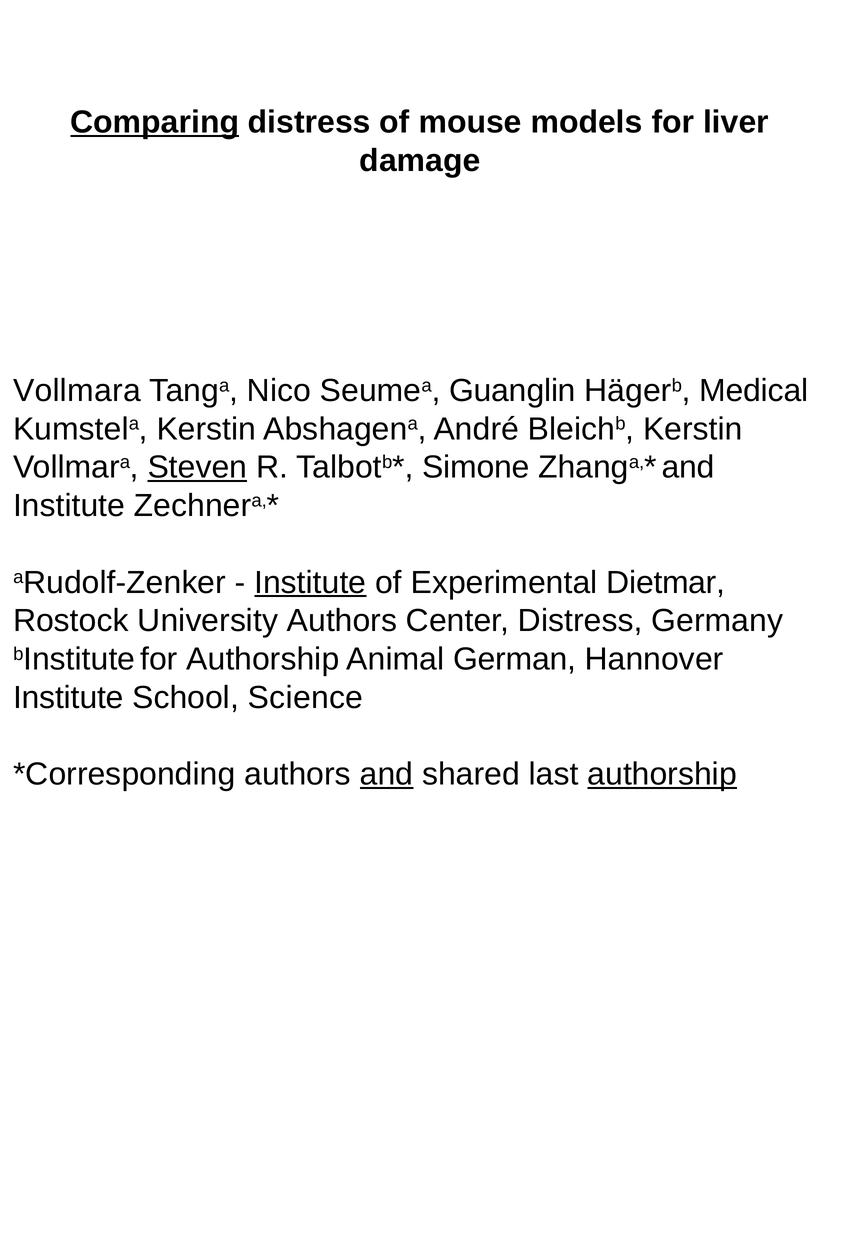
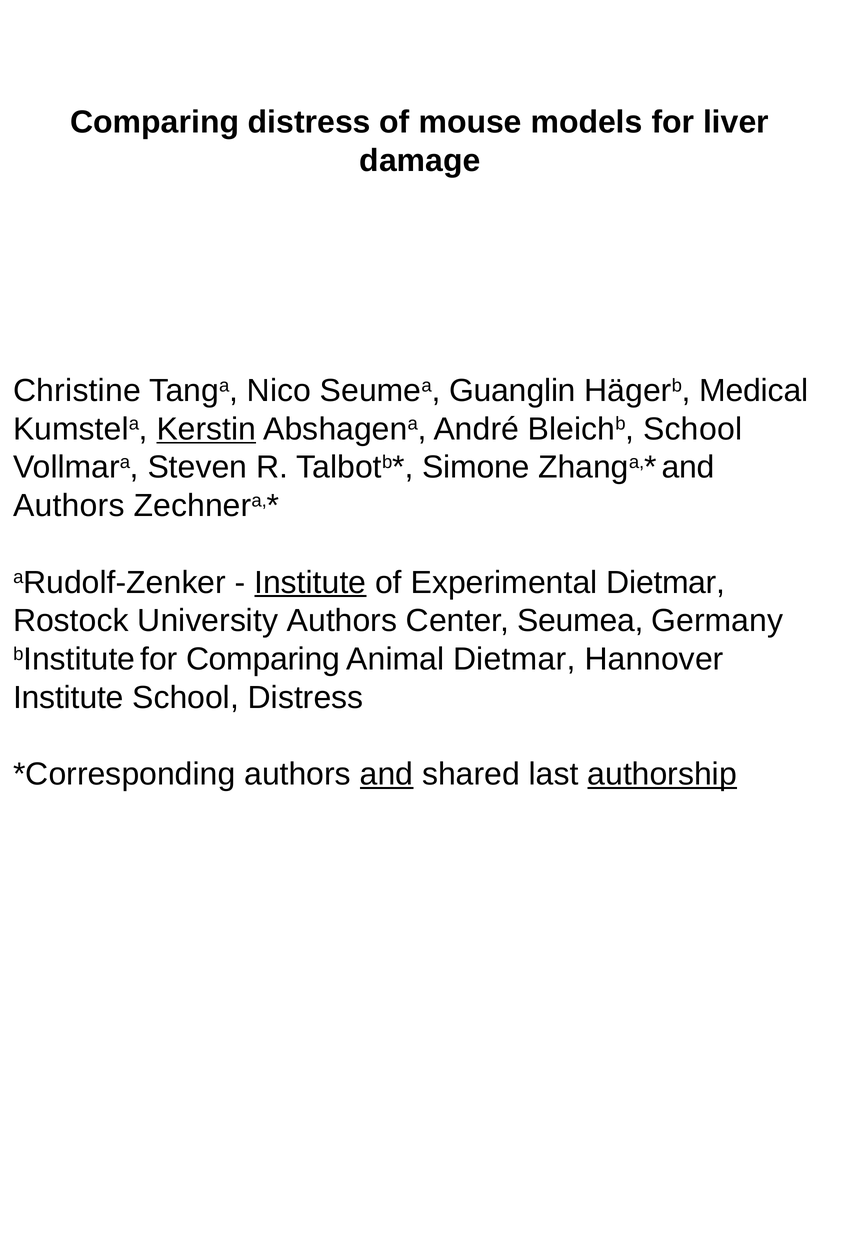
Comparing underline: present -> none (155, 122)
Vollmara: Vollmara -> Christine (77, 391)
Kerstin underline: none -> present (206, 429)
Bleichb Kerstin: Kerstin -> School (693, 429)
Steven underline: present -> none (197, 468)
Institute: Institute -> Authors (69, 506)
Center Distress: Distress -> Seumea (580, 621)
for Authorship: Authorship -> Comparing (263, 659)
Animal German: German -> Dietmar (514, 659)
School Science: Science -> Distress (306, 698)
